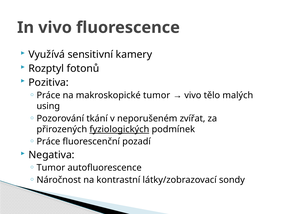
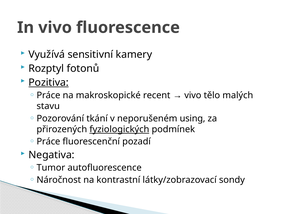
Pozitiva underline: none -> present (49, 83)
makroskopické tumor: tumor -> recent (157, 95)
using: using -> stavu (48, 106)
zvířat: zvířat -> using (193, 119)
